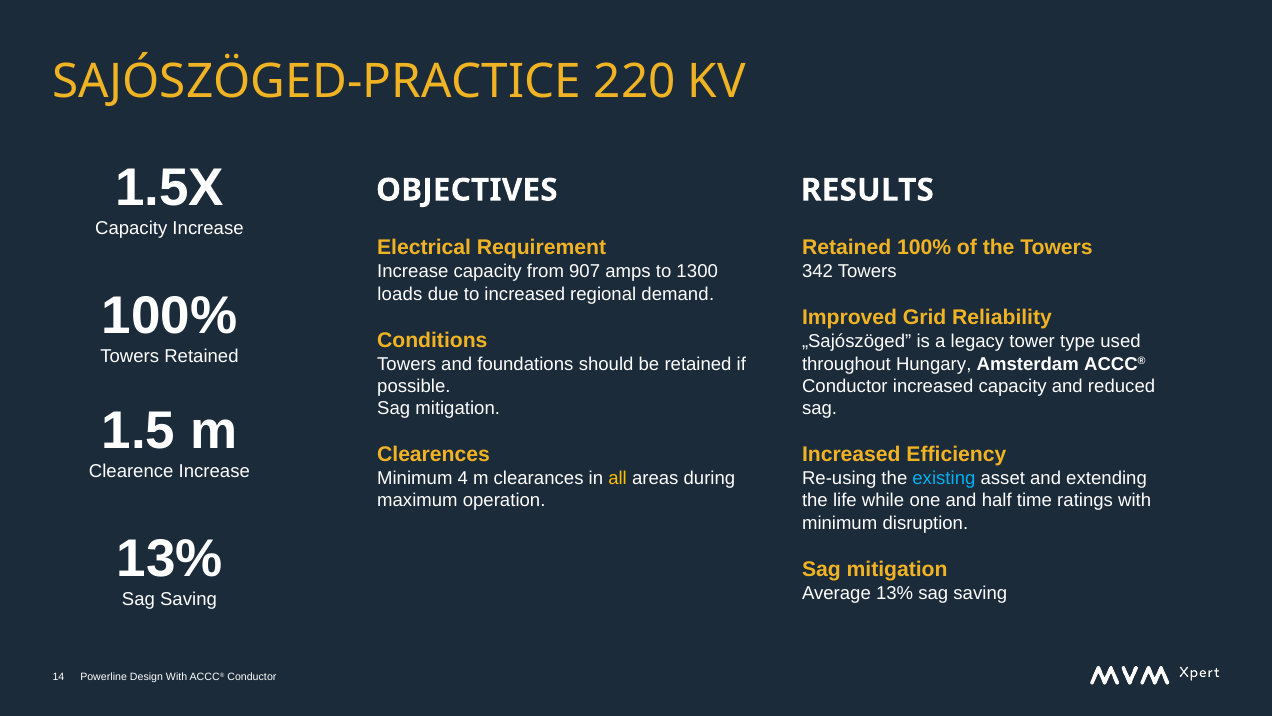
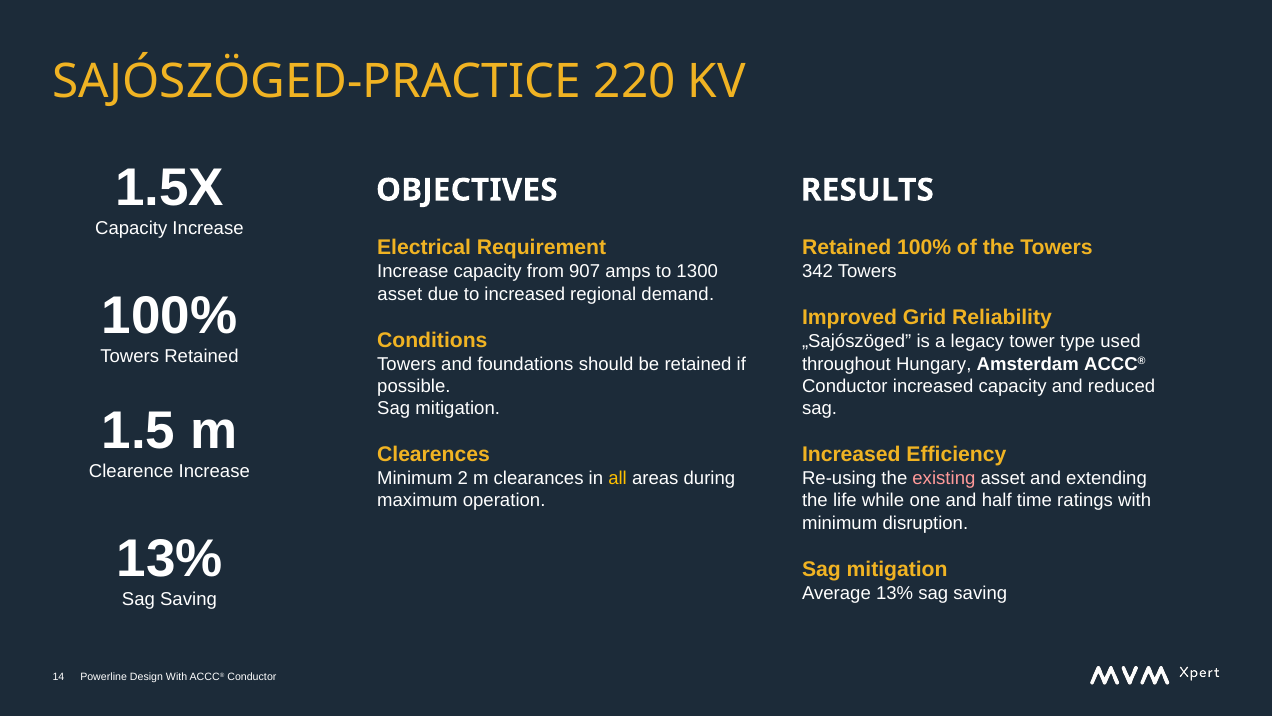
loads: loads -> asset (400, 294)
4: 4 -> 2 (463, 478)
existing colour: light blue -> pink (944, 478)
